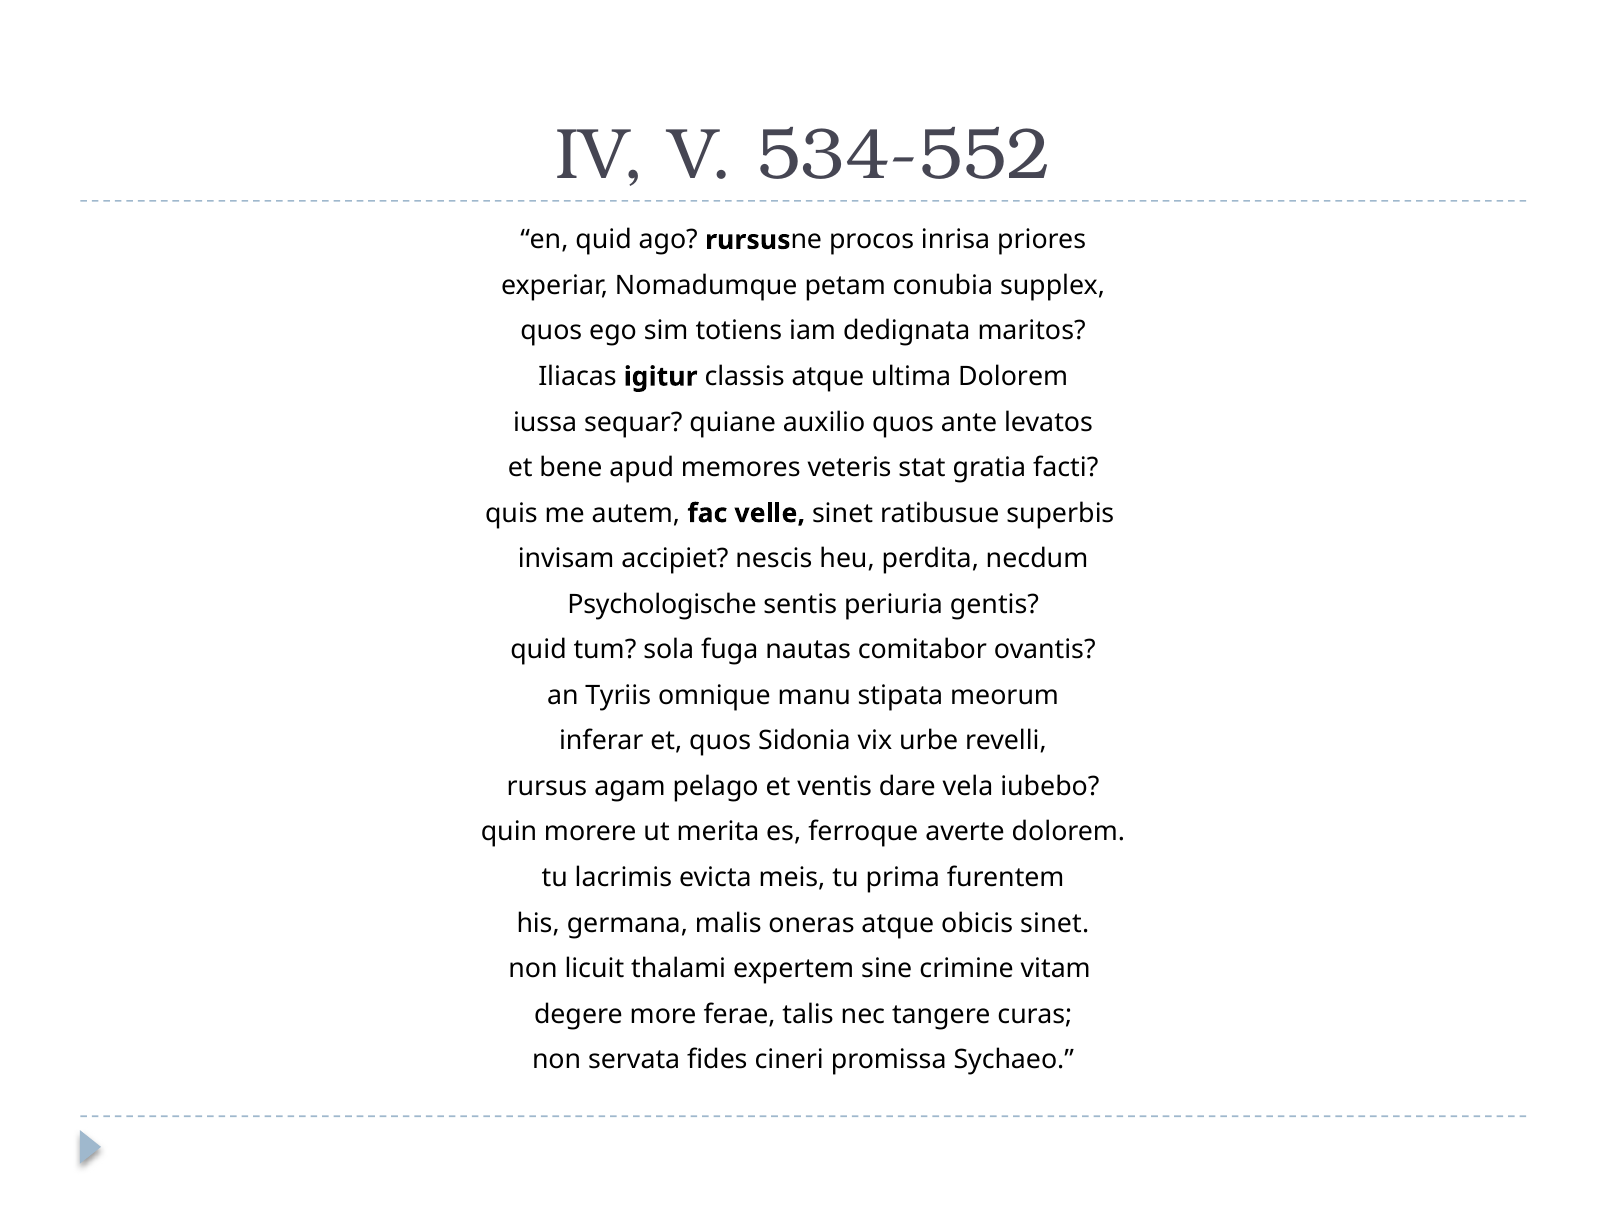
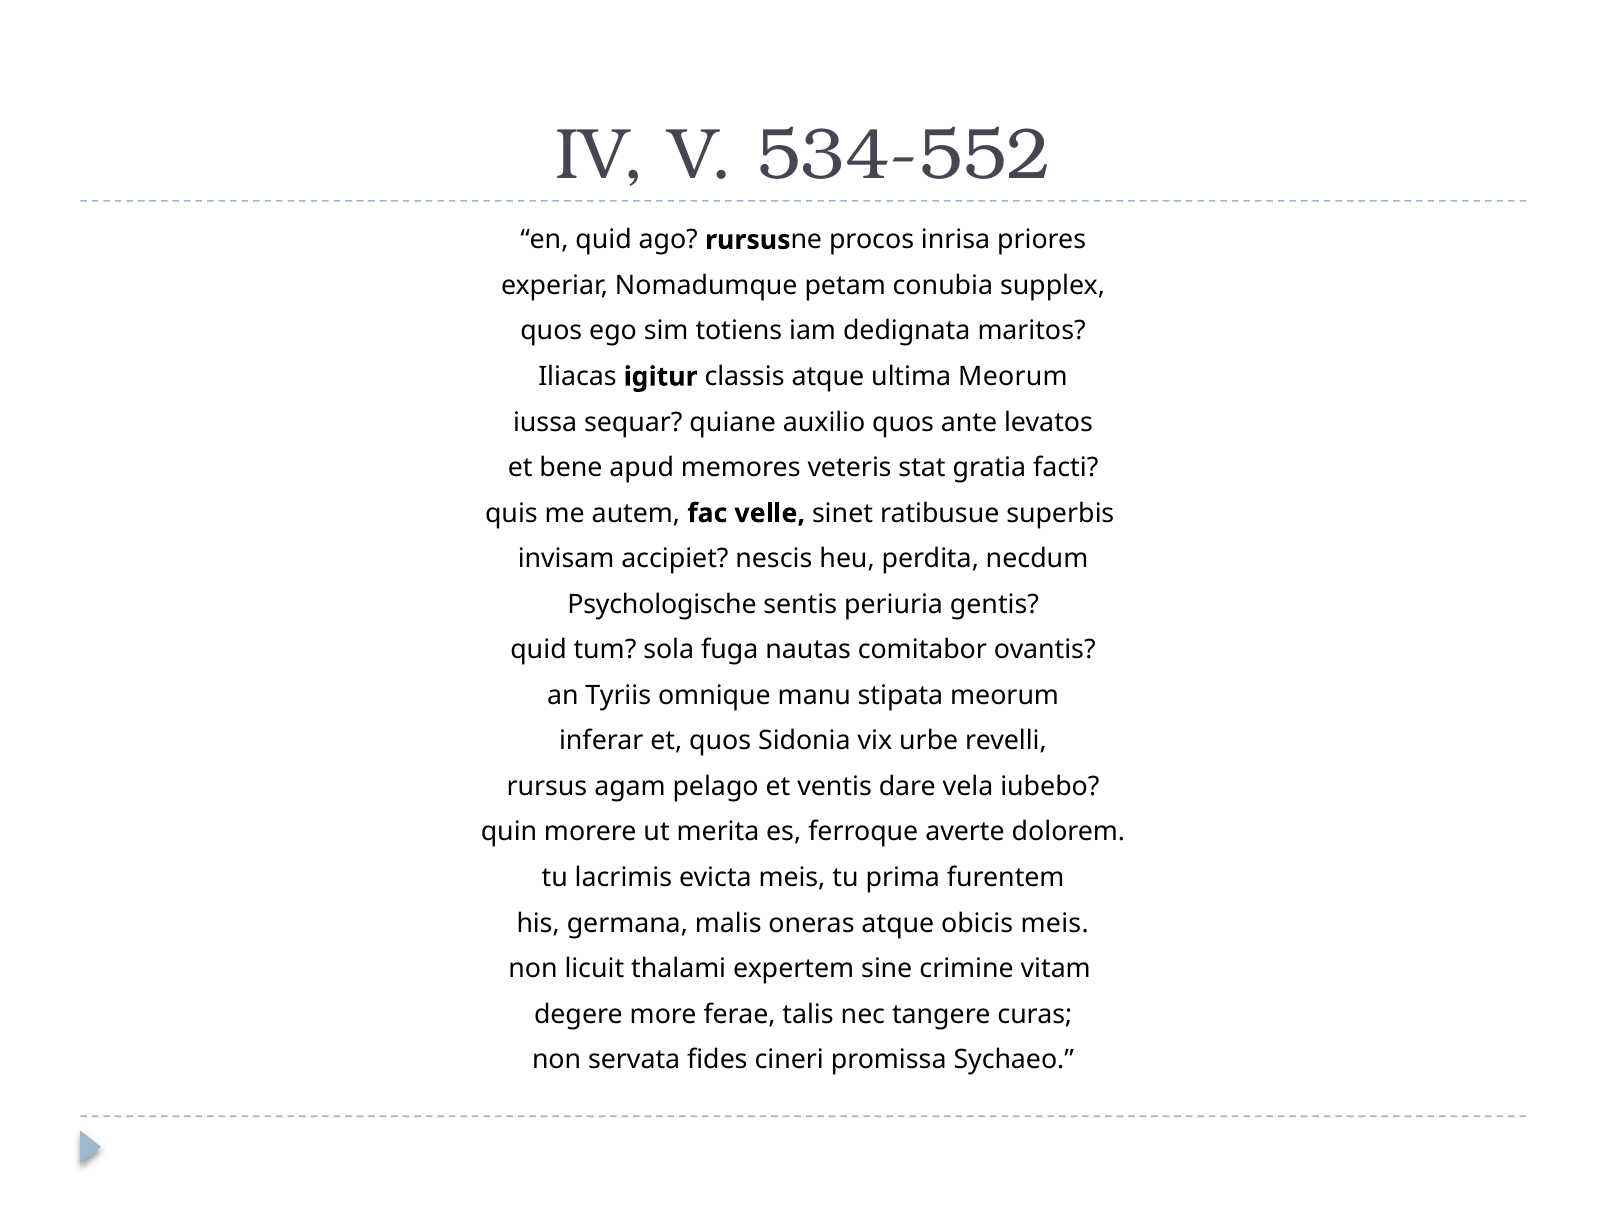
ultima Dolorem: Dolorem -> Meorum (1013, 377)
obicis sinet: sinet -> meis (1055, 923)
